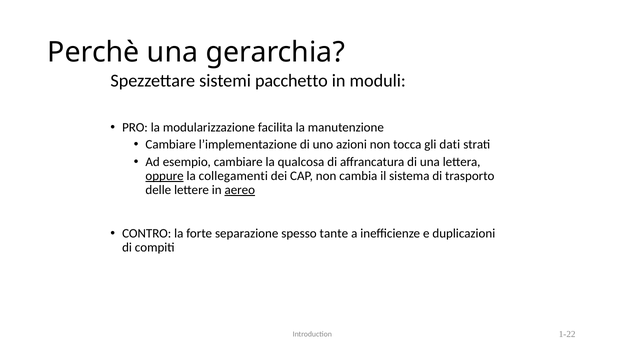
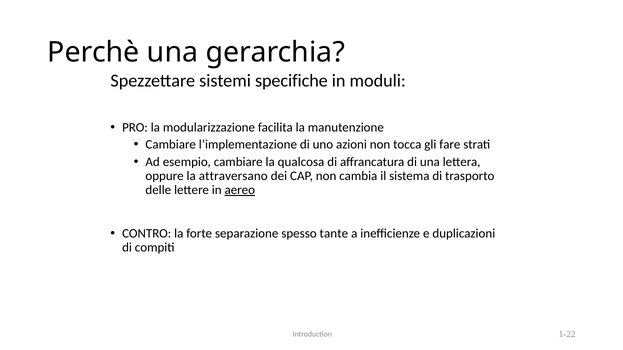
pacchetto: pacchetto -> specifiche (291, 81)
dati: dati -> fare (450, 145)
oppure underline: present -> none (165, 176)
collegamenti: collegamenti -> attraversano (233, 176)
